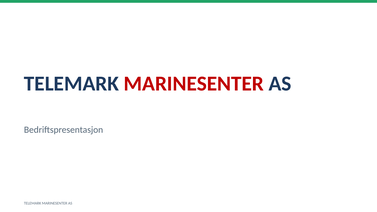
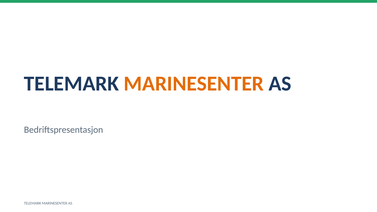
MARINESENTER colour: red -> orange (194, 84)
